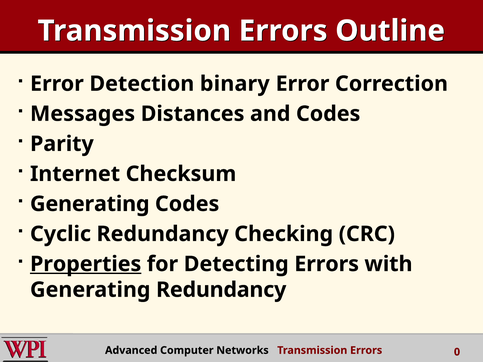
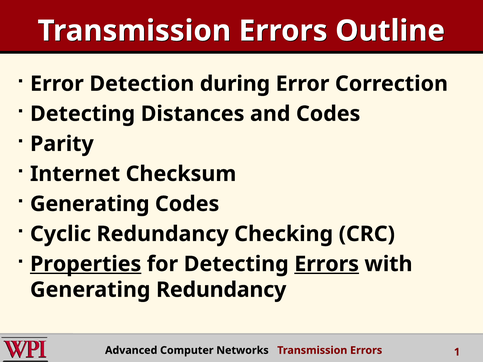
binary: binary -> during (235, 84)
Messages: Messages -> Detecting (83, 114)
Errors underline: none -> present (327, 264)
0: 0 -> 1 (457, 352)
